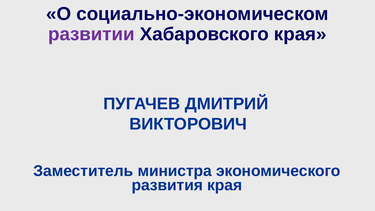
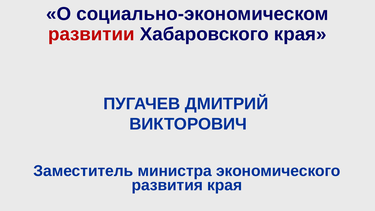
развитии colour: purple -> red (91, 34)
